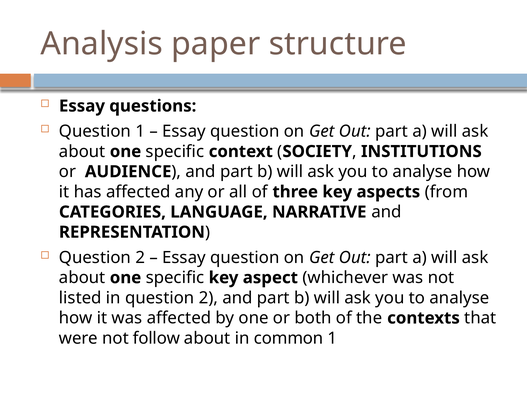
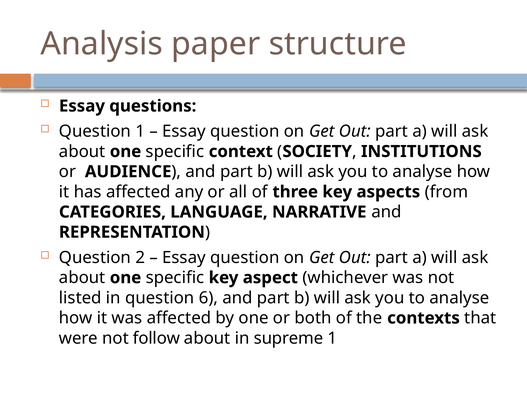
in question 2: 2 -> 6 (208, 298)
common: common -> supreme (289, 338)
